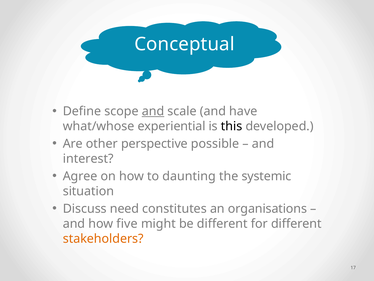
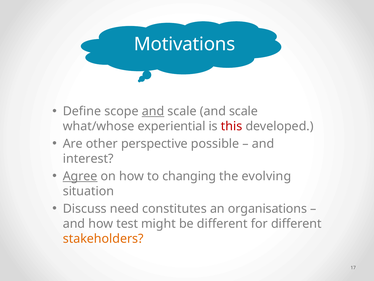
Conceptual: Conceptual -> Motivations (185, 44)
scale and have: have -> scale (243, 111)
this colour: black -> red (232, 126)
Agree underline: none -> present (80, 176)
daunting: daunting -> changing (189, 176)
systemic: systemic -> evolving (266, 176)
five: five -> test (127, 223)
